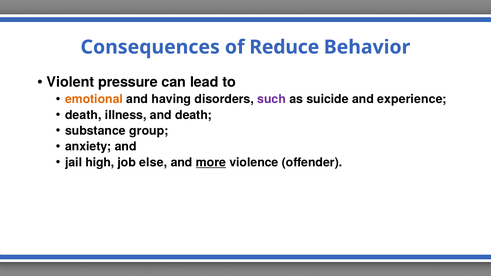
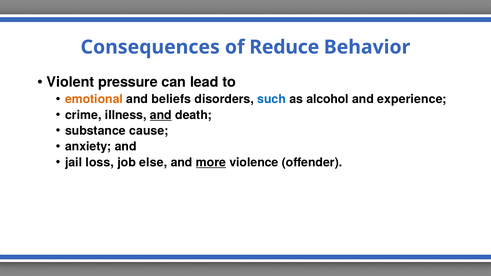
having: having -> beliefs (171, 99)
such colour: purple -> blue (272, 99)
suicide: suicide -> alcohol (328, 99)
death: death -> crime (83, 115)
and underline: none -> present (161, 115)
group: group -> cause (149, 131)
high: high -> loss (100, 162)
